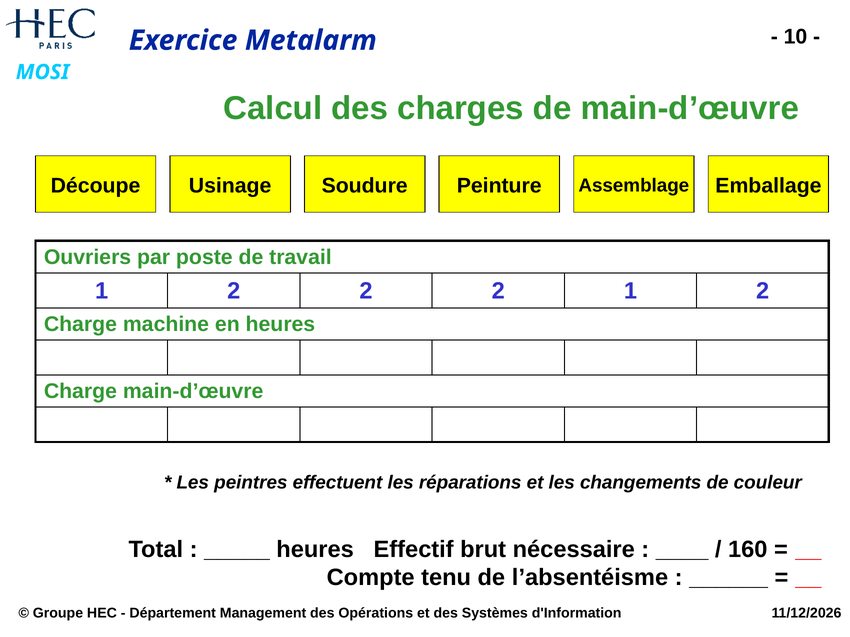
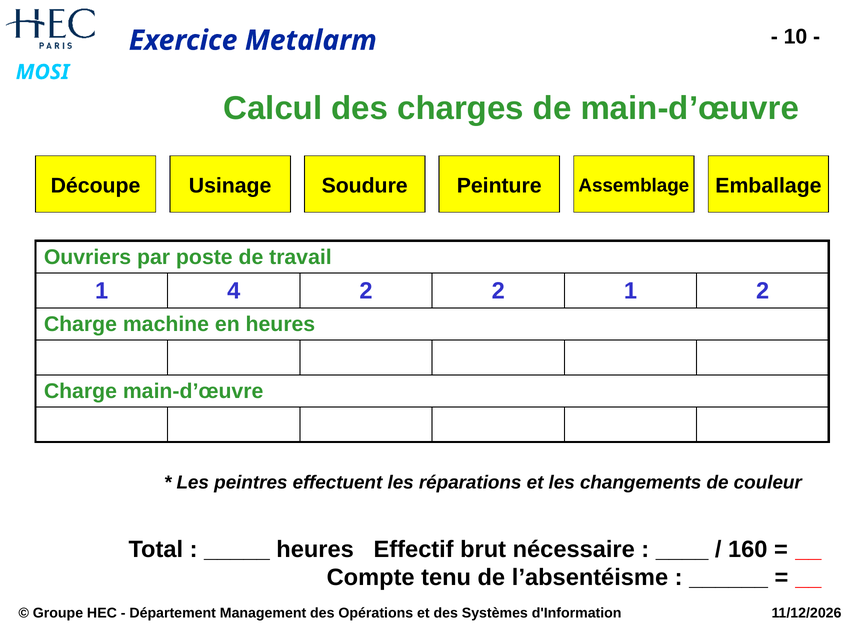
2: 2 -> 4 (234, 291)
